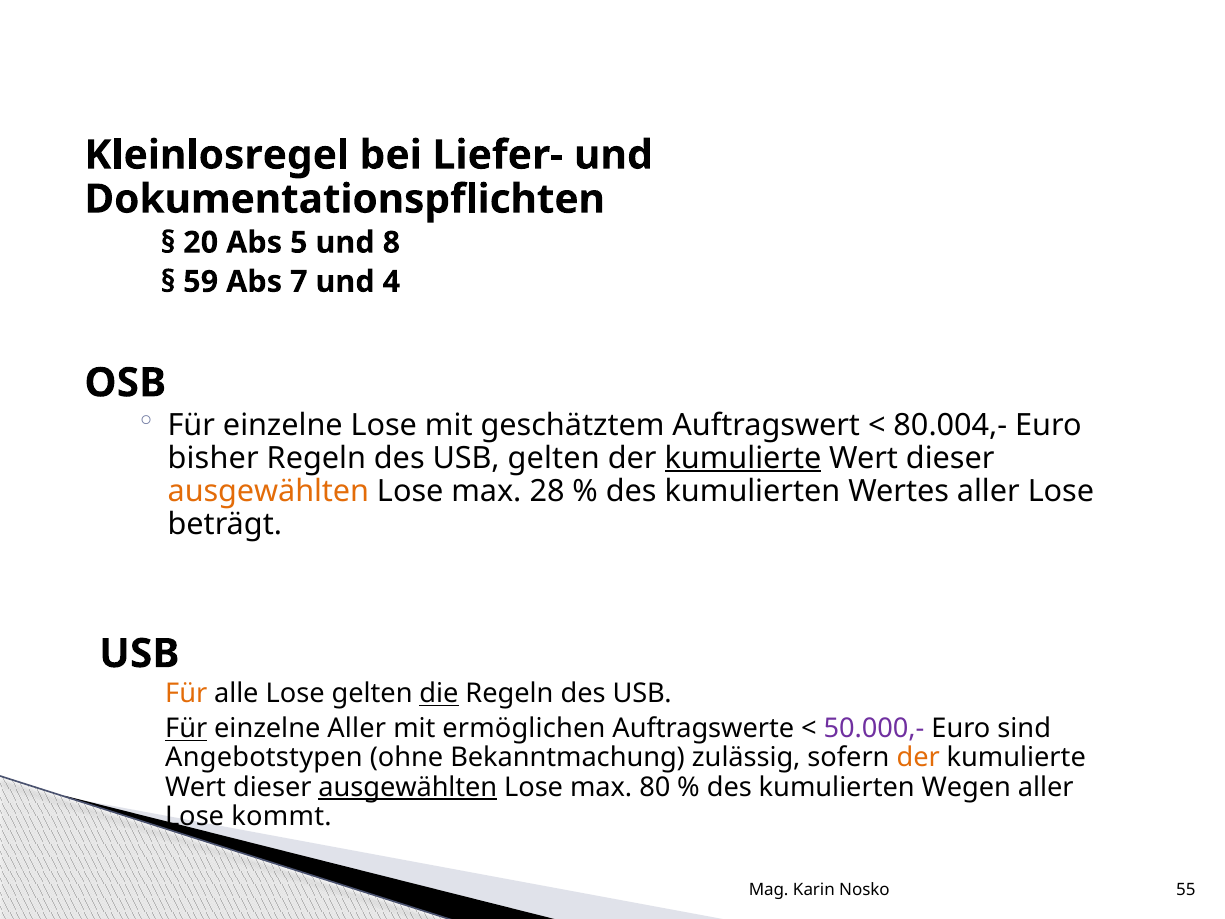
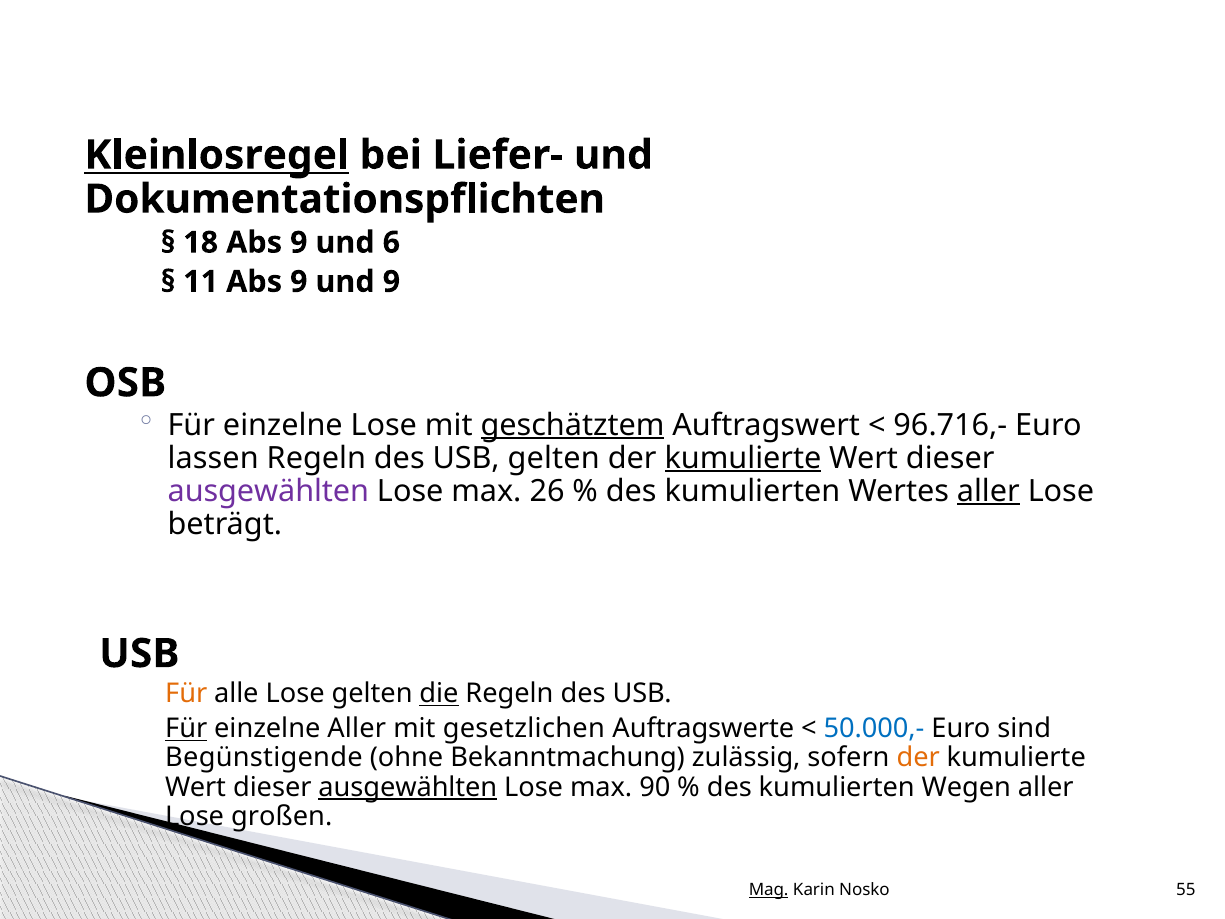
Kleinlosregel underline: none -> present (217, 155)
20: 20 -> 18 (201, 243)
5: 5 -> 9 (299, 243)
8: 8 -> 6 (391, 243)
59: 59 -> 11 (201, 282)
7: 7 -> 9 (299, 282)
und 4: 4 -> 9 (391, 282)
geschätztem underline: none -> present (573, 425)
80.004,-: 80.004,- -> 96.716,- (950, 425)
bisher: bisher -> lassen (213, 458)
ausgewählten colour: orange -> purple (268, 491)
28: 28 -> 26 (547, 491)
aller underline: none -> present (988, 491)
ermöglichen: ermöglichen -> gesetzlichen (524, 728)
50.000,- colour: purple -> blue (874, 728)
Angebotstypen: Angebotstypen -> Begünstigende (264, 758)
80: 80 -> 90 (655, 787)
kommt: kommt -> großen (282, 817)
Mag underline: none -> present (769, 890)
